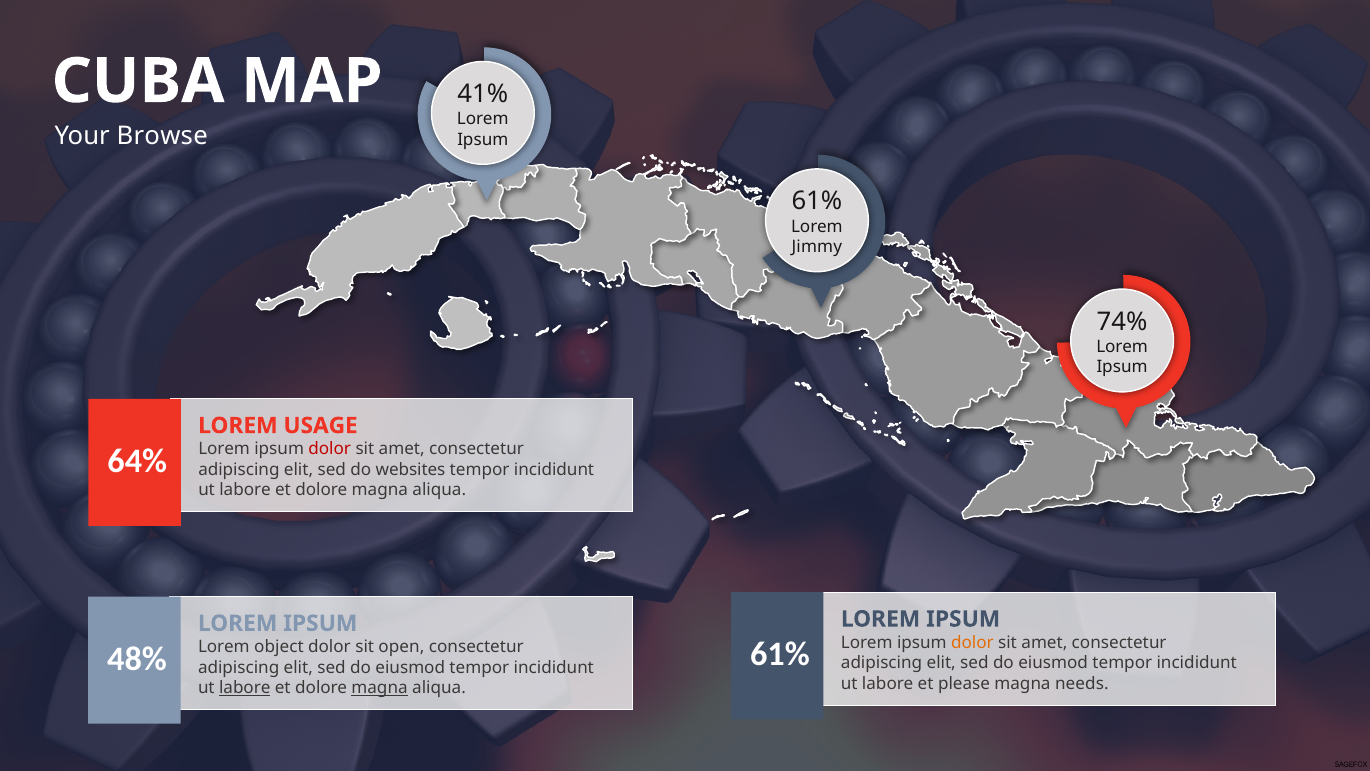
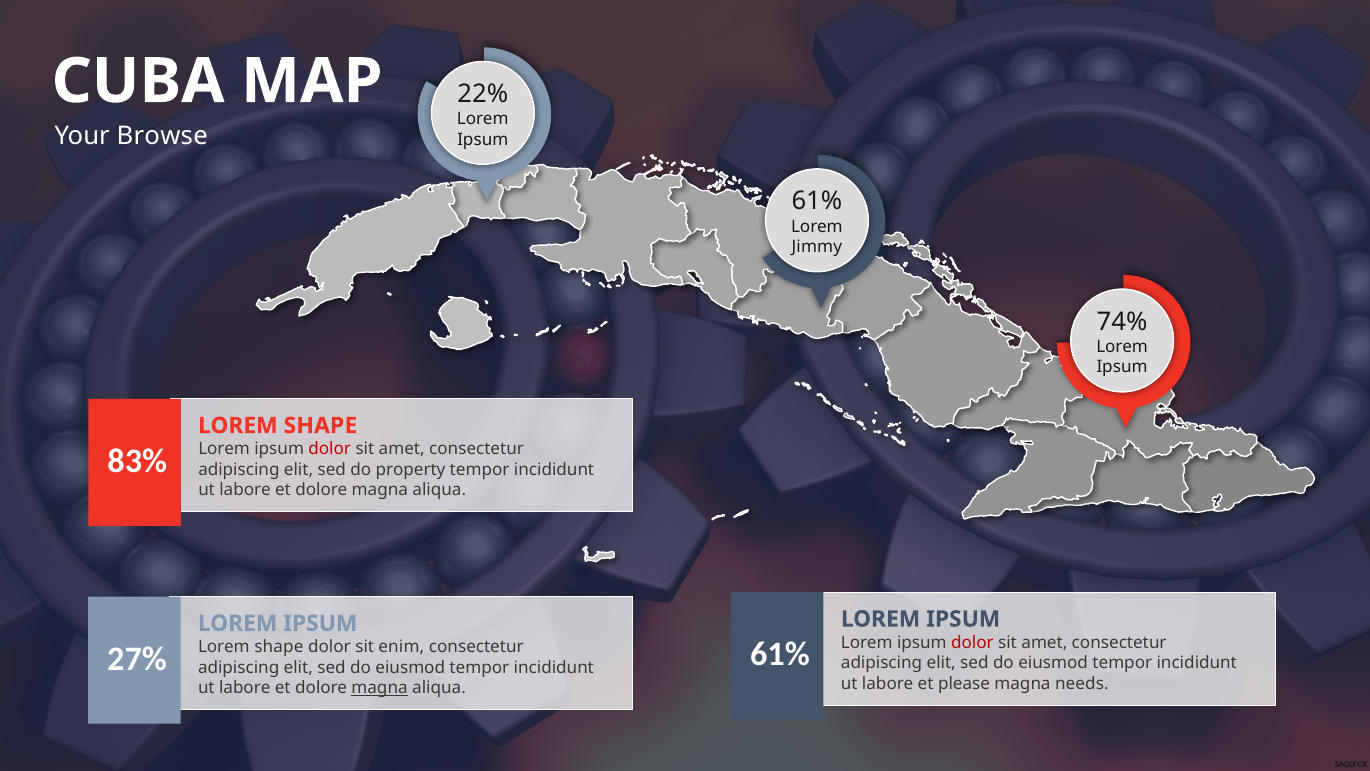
41%: 41% -> 22% (483, 94)
USAGE: USAGE -> SHAPE (320, 425)
64%: 64% -> 83% (137, 461)
websites: websites -> property (411, 470)
dolor colour: orange -> red (972, 642)
object: object -> shape (279, 647)
open: open -> enim (401, 647)
48%: 48% -> 27% (137, 659)
labore underline: present -> none (245, 688)
